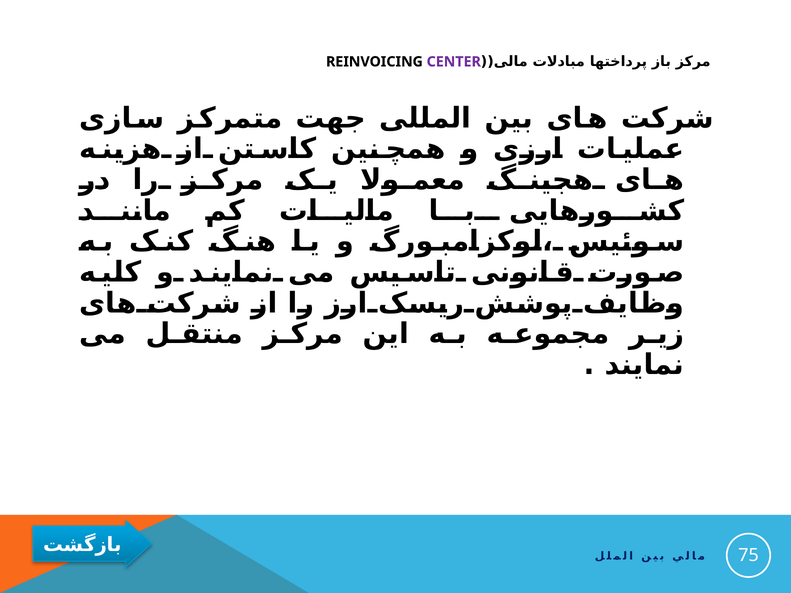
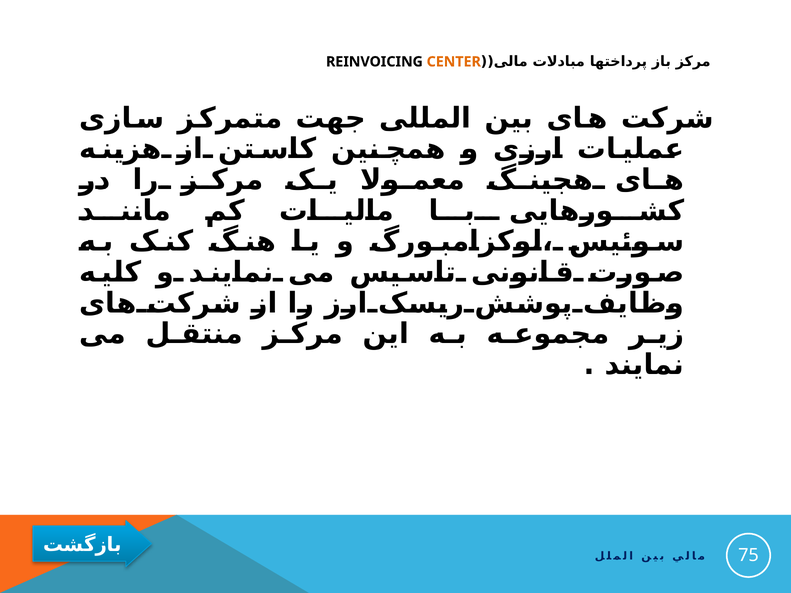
CENTER colour: purple -> orange (454, 62)
